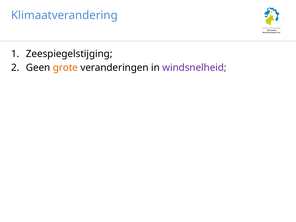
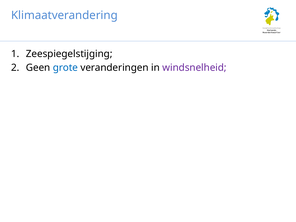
grote colour: orange -> blue (65, 68)
